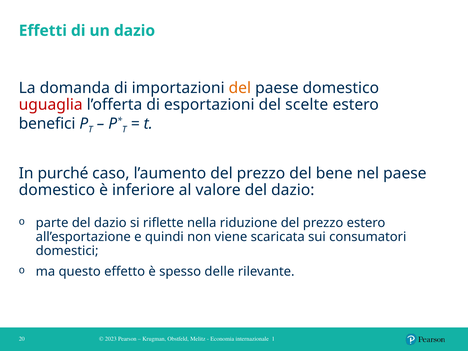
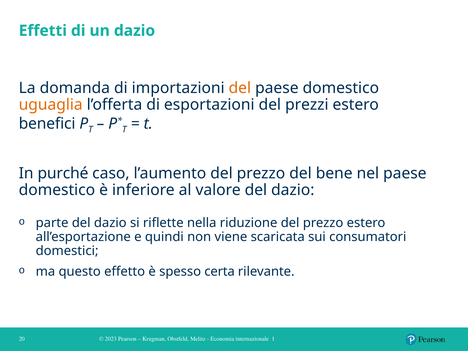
uguaglia colour: red -> orange (51, 105)
scelte: scelte -> prezzi (307, 105)
delle: delle -> certa (220, 271)
